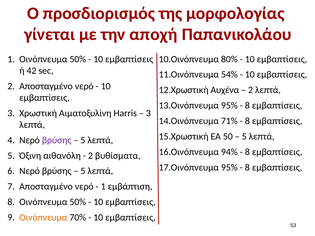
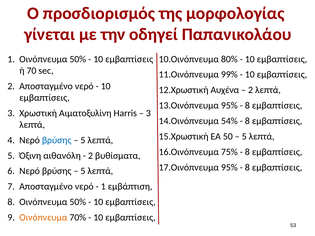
αποχή: αποχή -> οδηγεί (154, 34)
42: 42 -> 70 (31, 71)
54%: 54% -> 99% (229, 75)
71%: 71% -> 54% (229, 121)
βρύσης colour: purple -> blue (57, 140)
94%: 94% -> 75% (229, 152)
